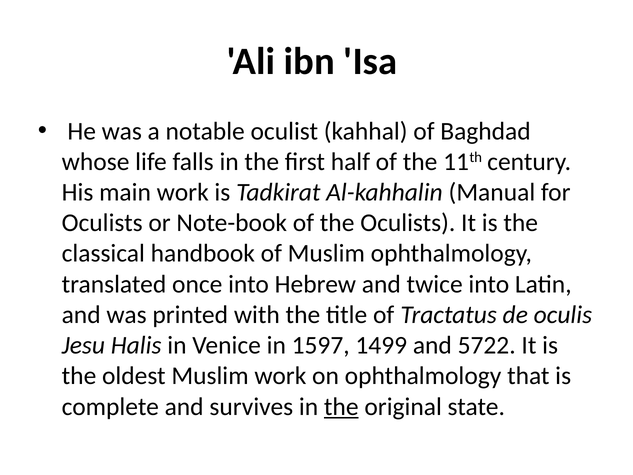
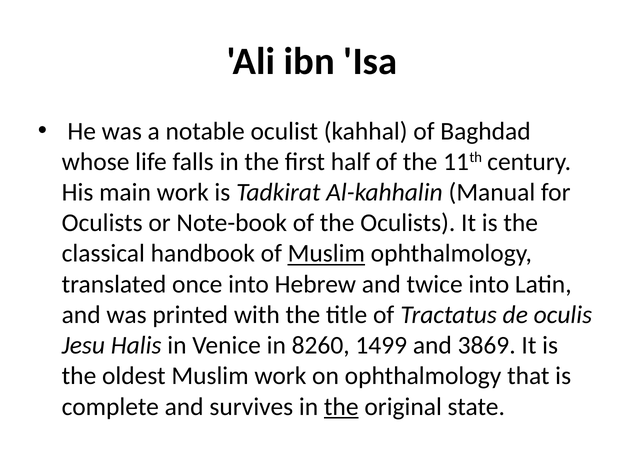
Muslim underline: none -> present (326, 253)
1597: 1597 -> 8260 (321, 345)
5722: 5722 -> 3869 (487, 345)
